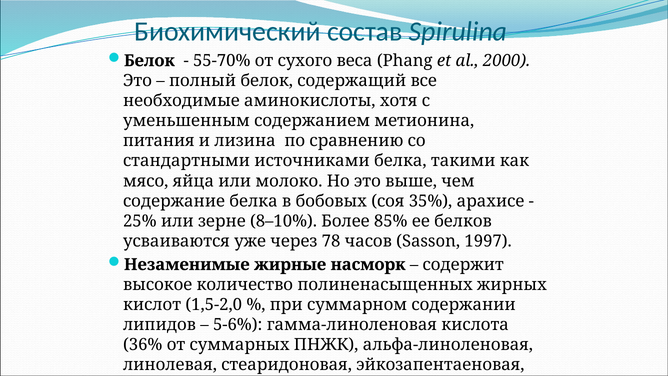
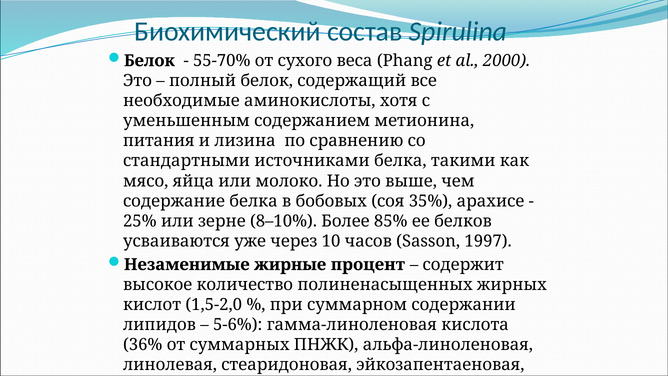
78: 78 -> 10 (331, 241)
насморк: насморк -> процент (368, 264)
